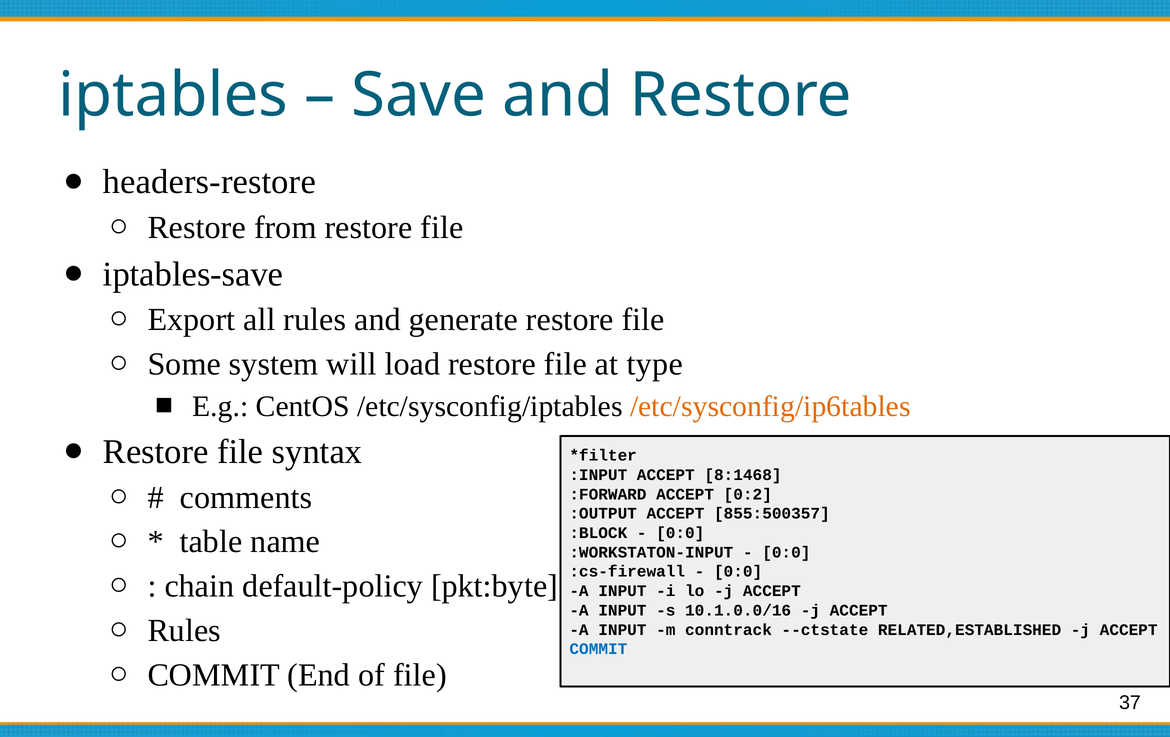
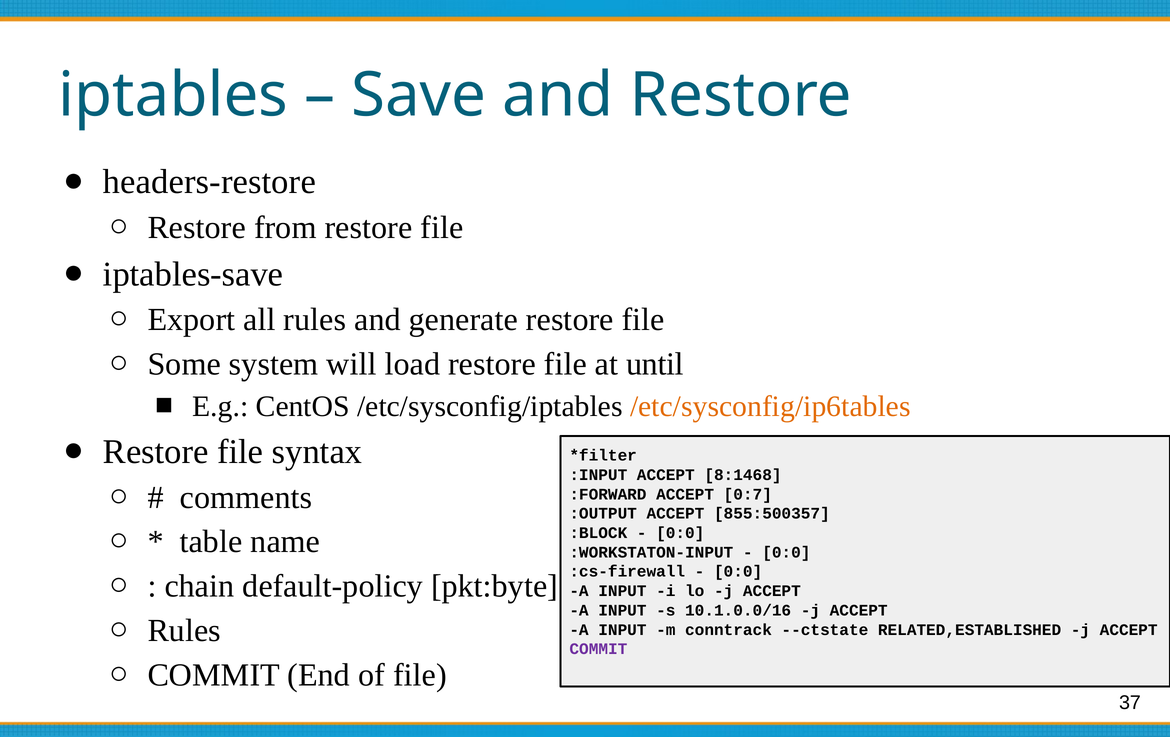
type: type -> until (655, 364)
0:2: 0:2 -> 0:7 (748, 494)
COMMIT colour: blue -> purple (598, 649)
